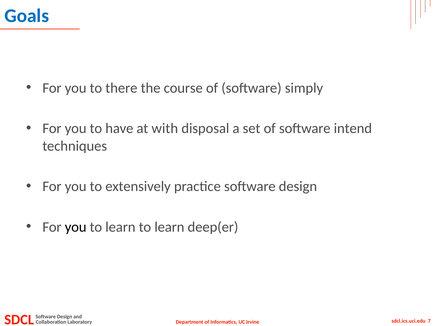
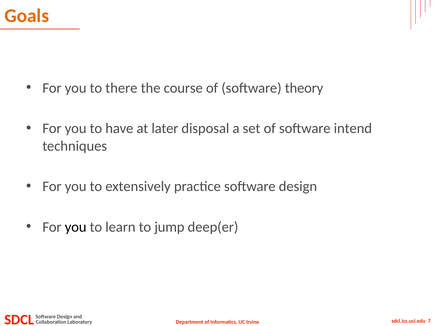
Goals colour: blue -> orange (27, 16)
simply: simply -> theory (304, 88)
with: with -> later (165, 129)
learn to learn: learn -> jump (169, 227)
